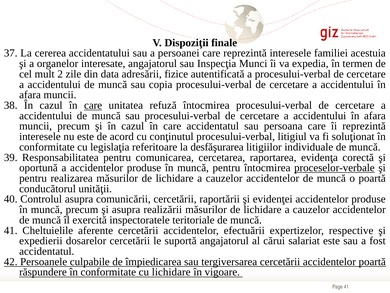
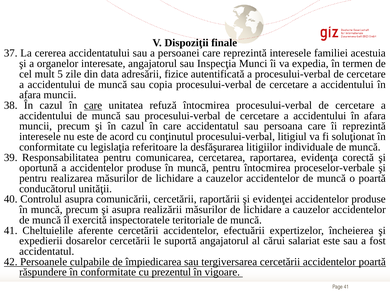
2: 2 -> 5 (60, 74)
proceselor-verbale underline: present -> none (334, 168)
respective: respective -> încheierea (351, 230)
cu lichidare: lichidare -> prezentul (171, 272)
